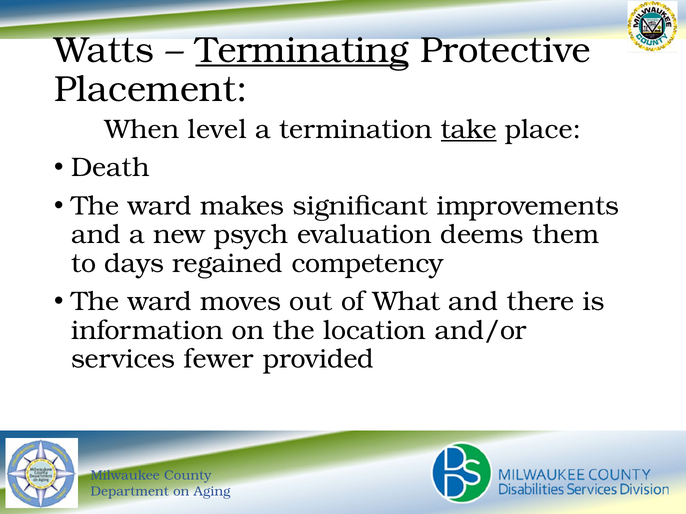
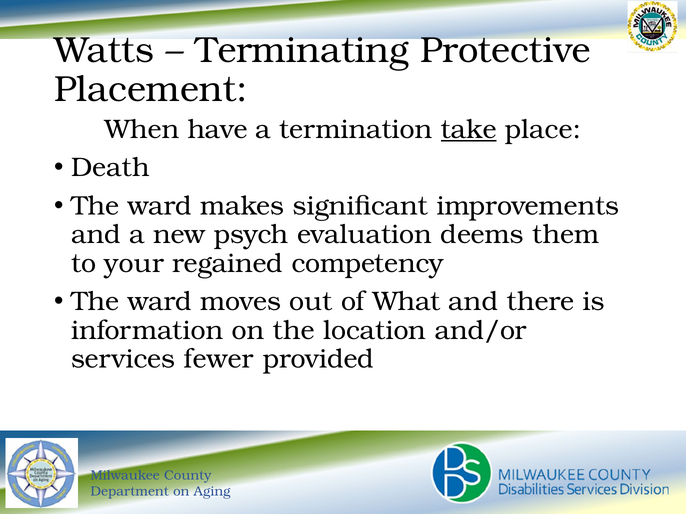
Terminating underline: present -> none (302, 50)
level: level -> have (218, 130)
days: days -> your (134, 264)
